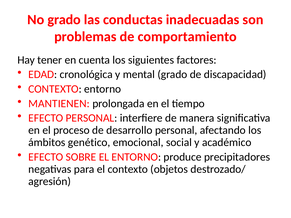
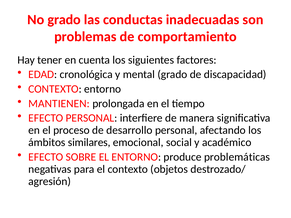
genético: genético -> similares (89, 143)
precipitadores: precipitadores -> problemáticas (237, 157)
